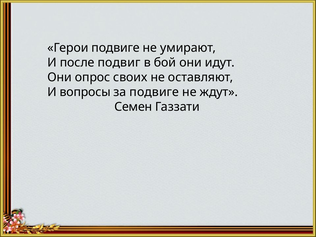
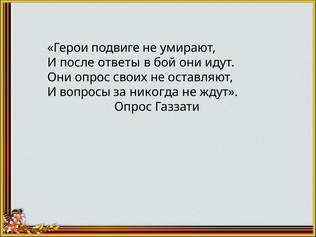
подвиг: подвиг -> ответы (119, 62)
за подвиге: подвиге -> никогда (154, 92)
Семен: Семен -> Опрос (133, 107)
